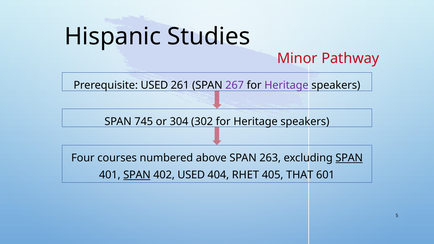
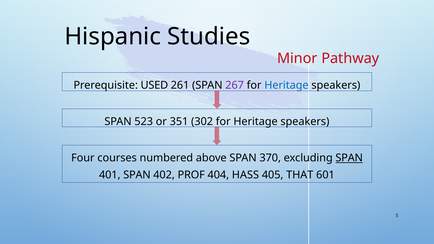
Heritage colour: purple -> blue (286, 85)
745: 745 -> 523 (144, 122)
304: 304 -> 351 (179, 122)
263: 263 -> 370 (270, 158)
SPAN underline: present -> none (137, 175)
402 USED: USED -> PROF (191, 175)
RHET: RHET -> HASS (245, 175)
